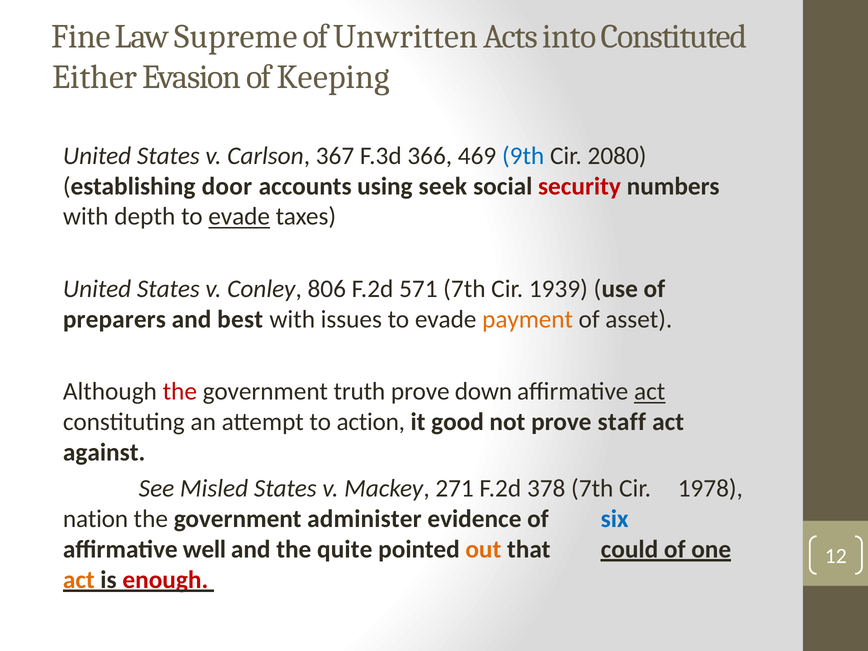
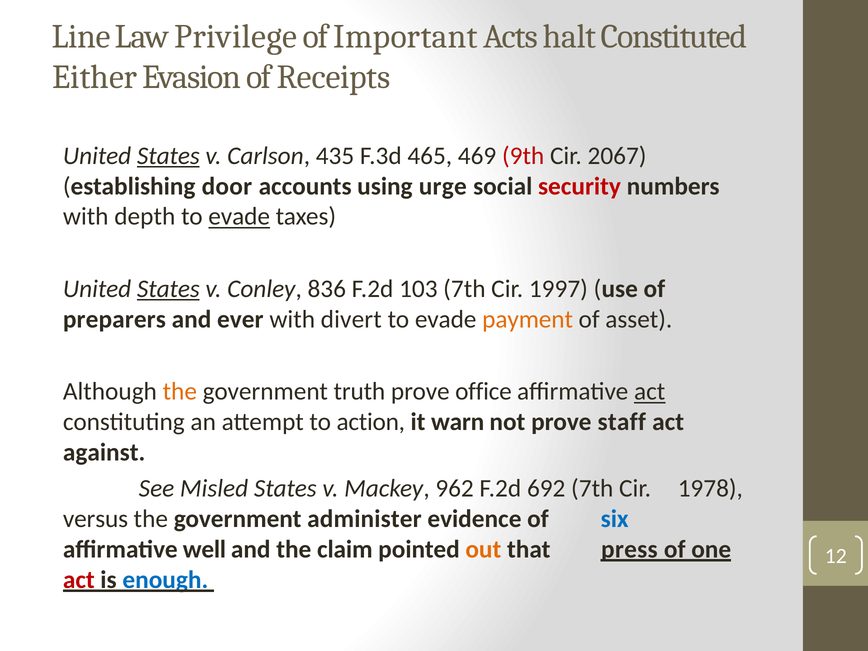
Fine: Fine -> Line (81, 36)
Supreme: Supreme -> Privilege (236, 36)
Unwritten: Unwritten -> Important (406, 36)
into: into -> halt (569, 36)
Keeping: Keeping -> Receipts (333, 77)
States underline: none -> present (168, 156)
367: 367 -> 435 (335, 156)
366: 366 -> 465 (430, 156)
9th colour: blue -> red (523, 156)
2080: 2080 -> 2067 (617, 156)
seek: seek -> urge (443, 186)
States underline: none -> present (168, 289)
806: 806 -> 836 (327, 289)
571: 571 -> 103 (418, 289)
1939: 1939 -> 1997 (558, 289)
best: best -> ever (240, 319)
issues: issues -> divert (351, 319)
the colour: red -> orange (180, 392)
down: down -> office (483, 392)
good: good -> warn (458, 422)
271: 271 -> 962 (455, 489)
378: 378 -> 692 (546, 489)
nation: nation -> versus (95, 519)
quite: quite -> claim (345, 549)
could: could -> press (629, 549)
act colour: orange -> red (79, 580)
enough colour: red -> blue (165, 580)
